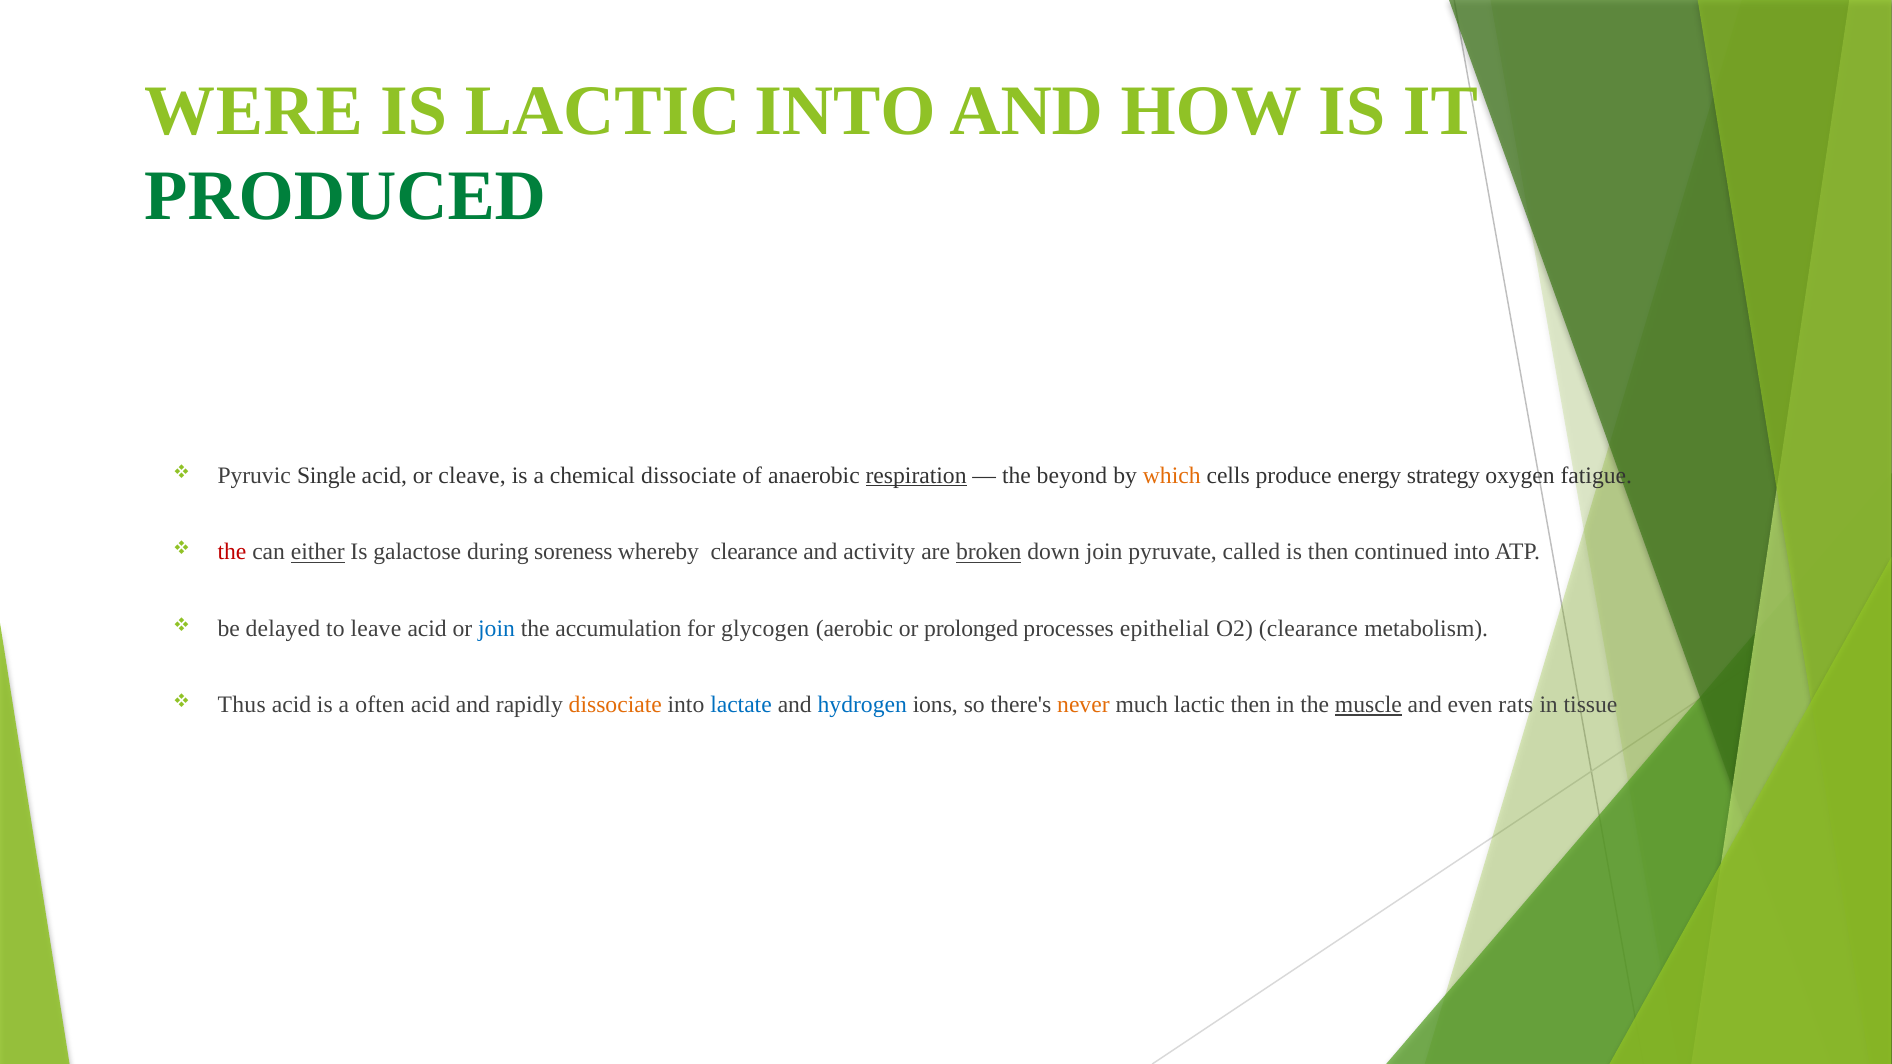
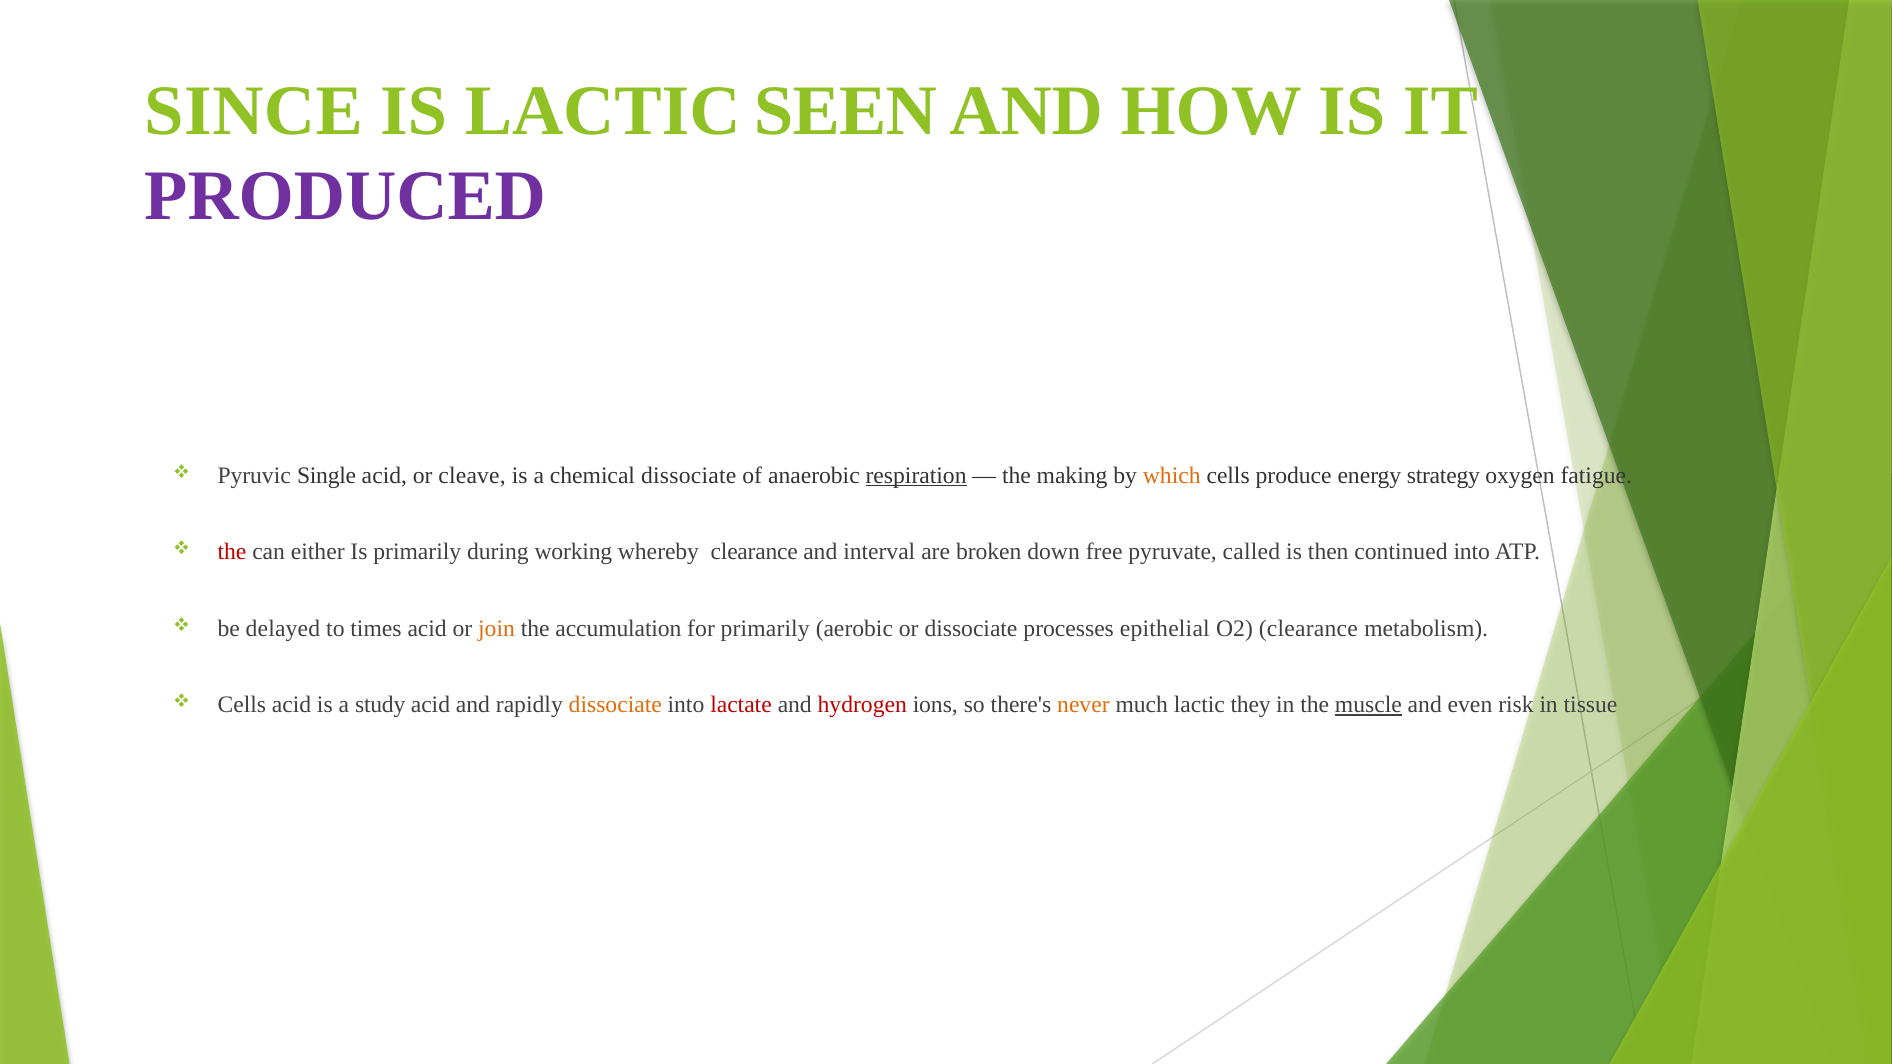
WERE: WERE -> SINCE (254, 111)
LACTIC INTO: INTO -> SEEN (845, 111)
PRODUCED colour: green -> purple (345, 196)
beyond: beyond -> making (1072, 476)
either underline: present -> none (318, 552)
Is galactose: galactose -> primarily (417, 552)
soreness: soreness -> working (573, 552)
activity: activity -> interval (879, 552)
broken underline: present -> none (989, 552)
down join: join -> free (1104, 552)
leave: leave -> times (376, 629)
join colour: blue -> orange (497, 629)
for glycogen: glycogen -> primarily (765, 629)
or prolonged: prolonged -> dissociate (971, 629)
Thus: Thus -> Cells (242, 705)
often: often -> study (380, 705)
lactate colour: blue -> red (741, 705)
hydrogen colour: blue -> red (862, 705)
lactic then: then -> they (1251, 705)
rats: rats -> risk (1516, 705)
